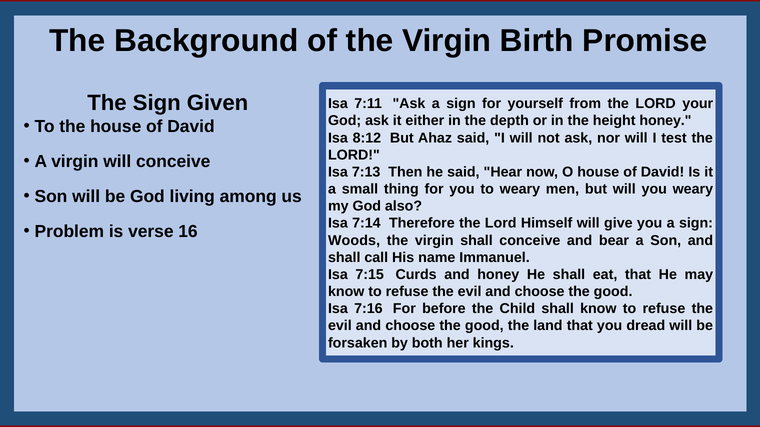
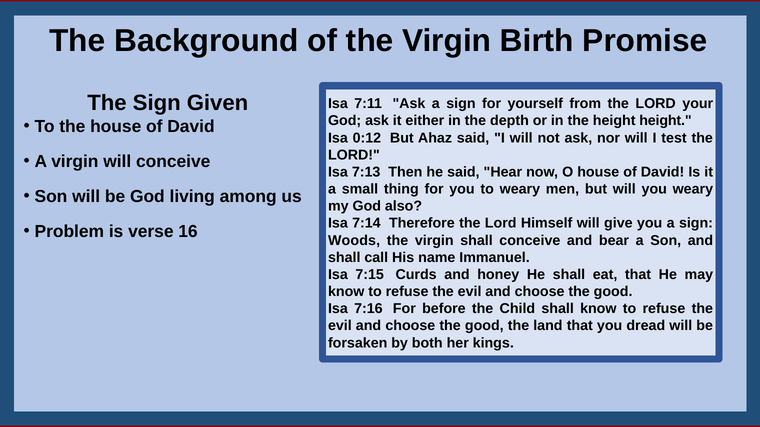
height honey: honey -> height (665, 121)
8:12: 8:12 -> 0:12 (367, 138)
